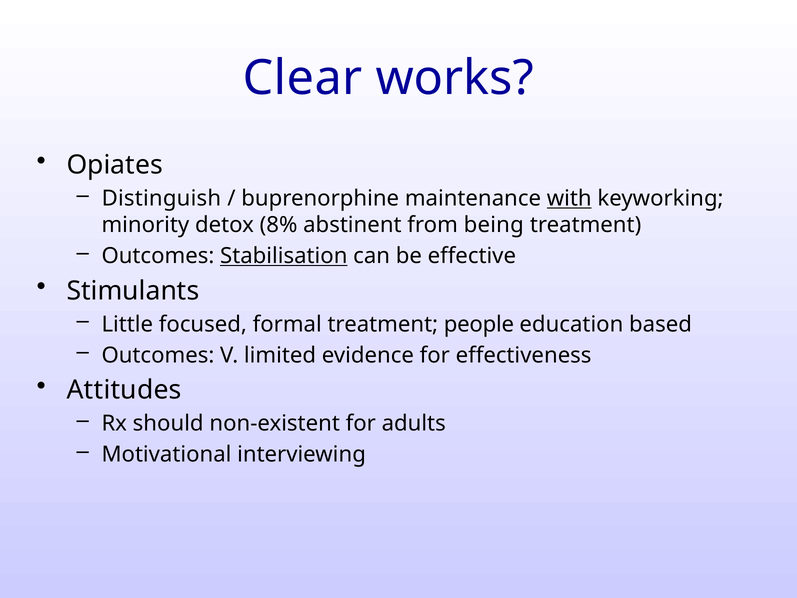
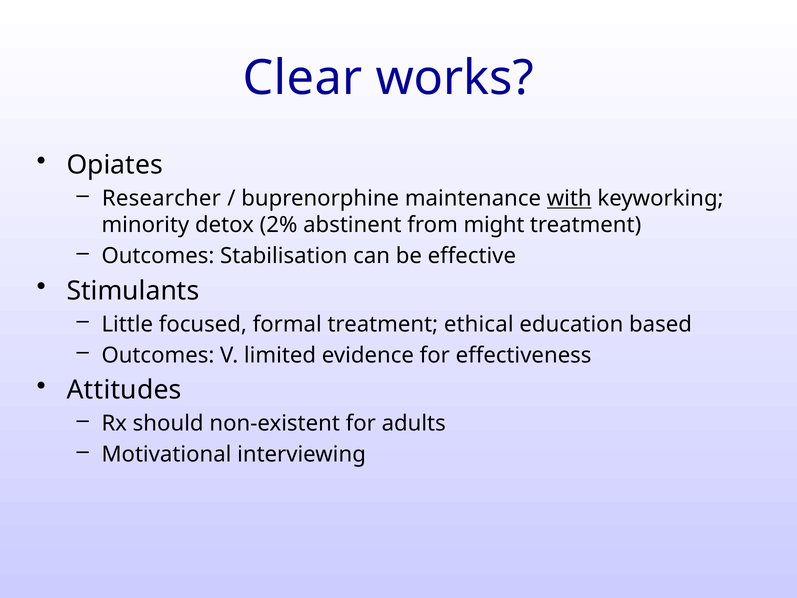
Distinguish: Distinguish -> Researcher (161, 198)
8%: 8% -> 2% (279, 225)
being: being -> might (494, 225)
Stabilisation underline: present -> none (284, 256)
people: people -> ethical (479, 324)
